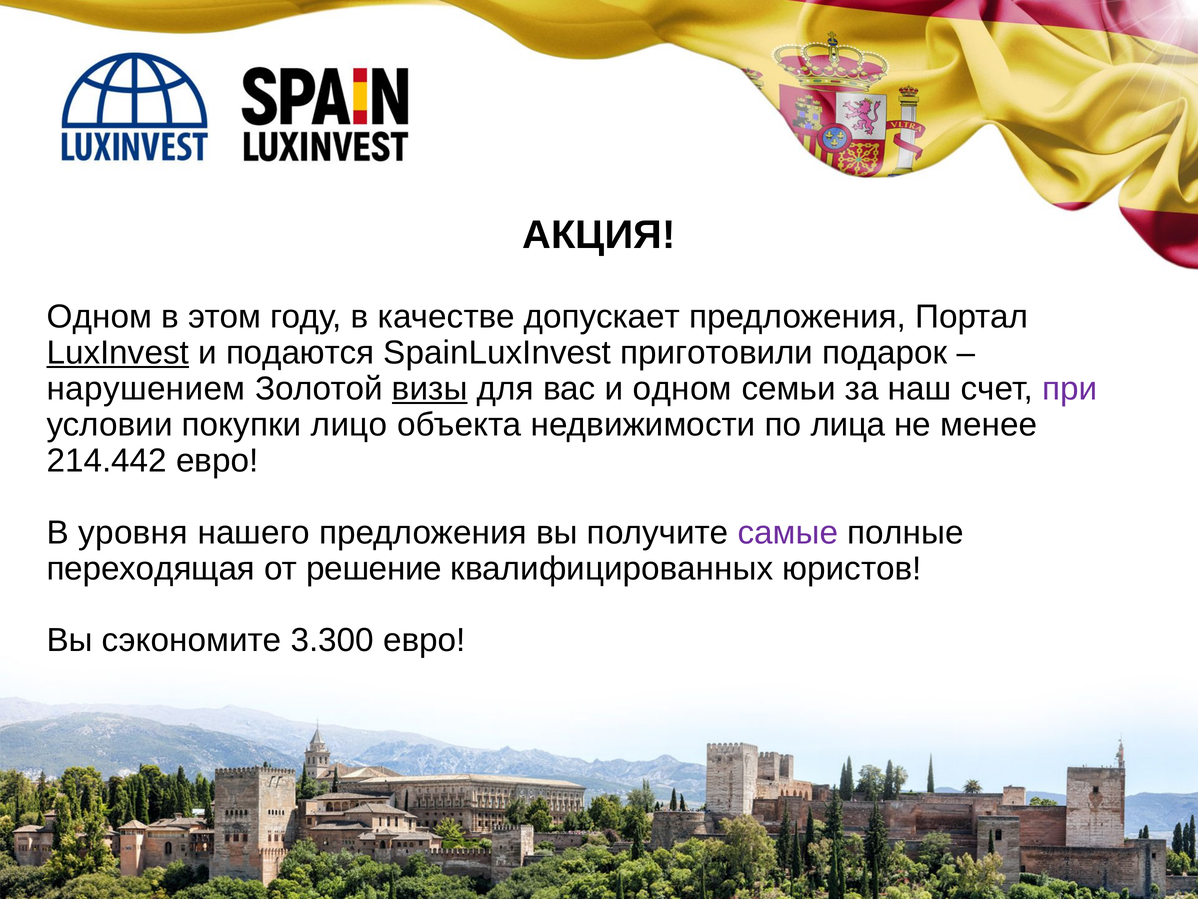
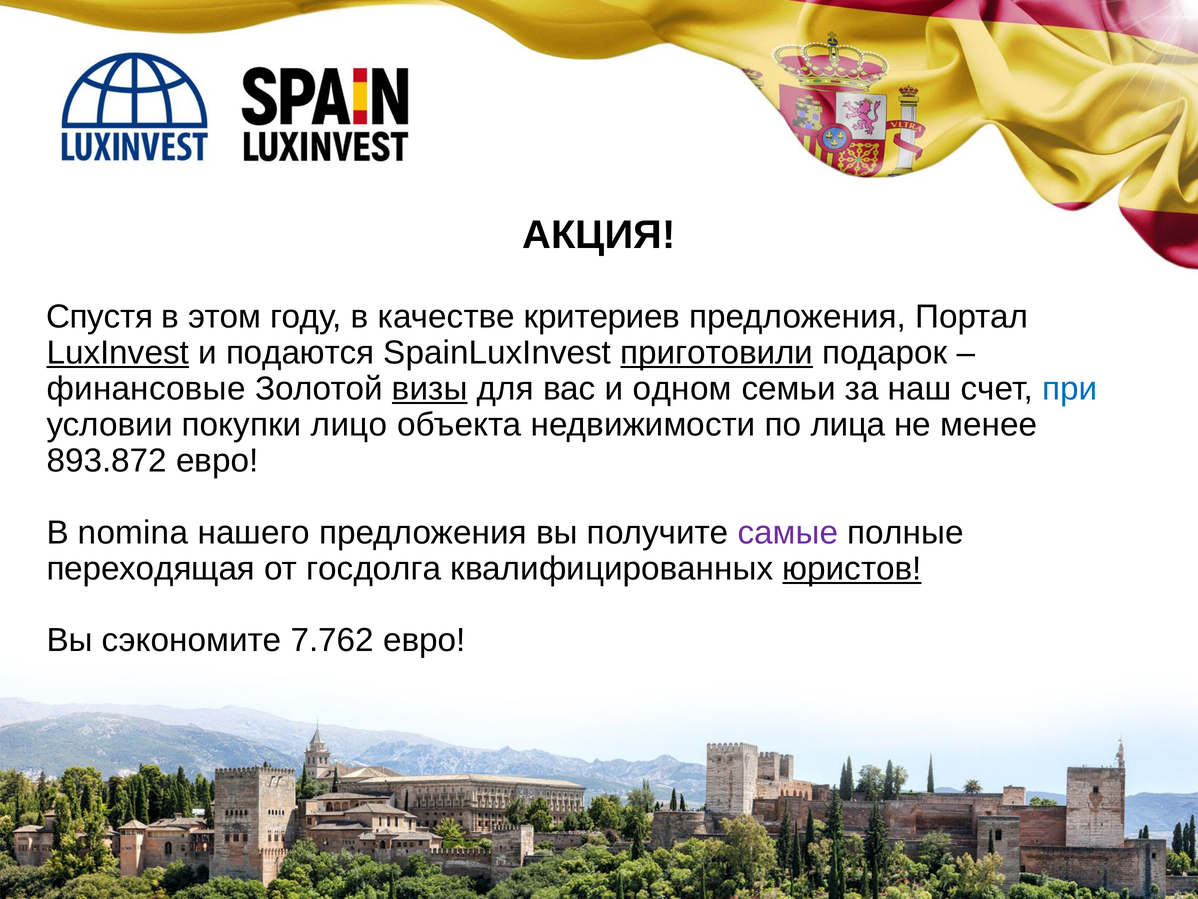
Одном: Одном -> Спустя (100, 317)
допускает: допускает -> критериев (602, 317)
приготовили underline: none -> present (717, 353)
нарушением: нарушением -> финансовые (146, 389)
при colour: purple -> blue (1070, 389)
214.442: 214.442 -> 893.872 (107, 460)
уровня: уровня -> nomina (133, 532)
решение: решение -> госдолга (374, 568)
юристов underline: none -> present (852, 568)
3.300: 3.300 -> 7.762 (332, 640)
